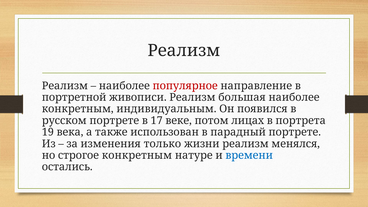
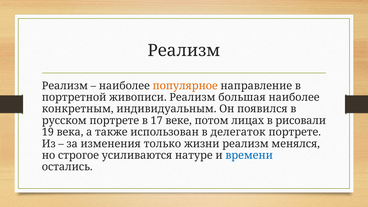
популярное colour: red -> orange (185, 86)
портрета: портрета -> рисовали (301, 121)
парадный: парадный -> делегаток (238, 132)
строгое конкретным: конкретным -> усиливаются (137, 155)
